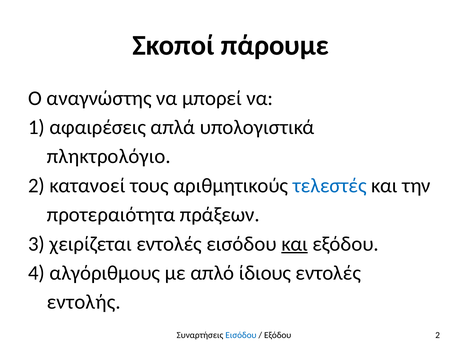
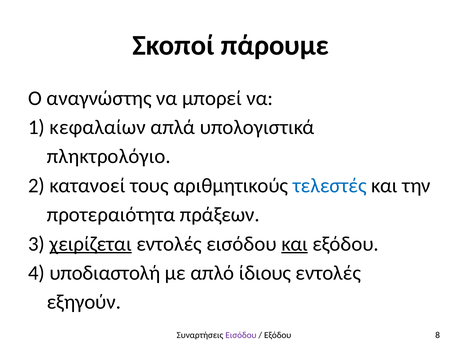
αφαιρέσεις: αφαιρέσεις -> κεφαλαίων (98, 127)
χειρίζεται underline: none -> present (91, 244)
αλγόριθμους: αλγόριθμους -> υποδιαστολή (105, 273)
εντολής: εντολής -> εξηγούν (84, 302)
Εισόδου colour: blue -> purple (241, 335)
Εξόδου 2: 2 -> 8 (438, 335)
